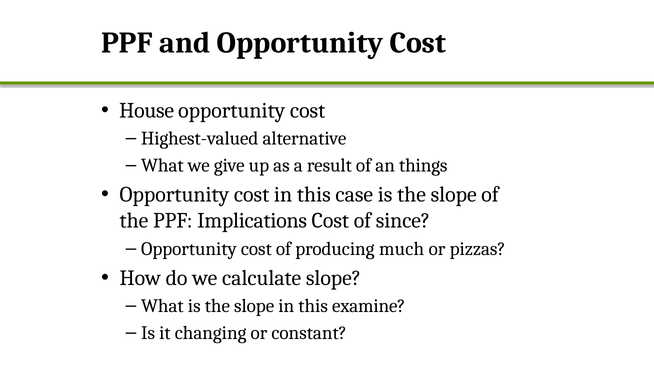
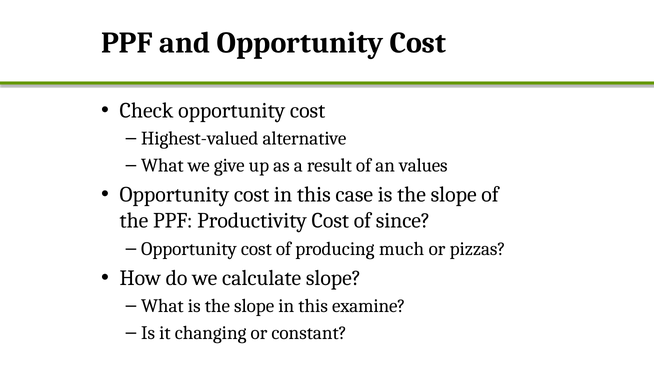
House: House -> Check (146, 110)
things: things -> values (423, 165)
Implications: Implications -> Productivity (252, 221)
